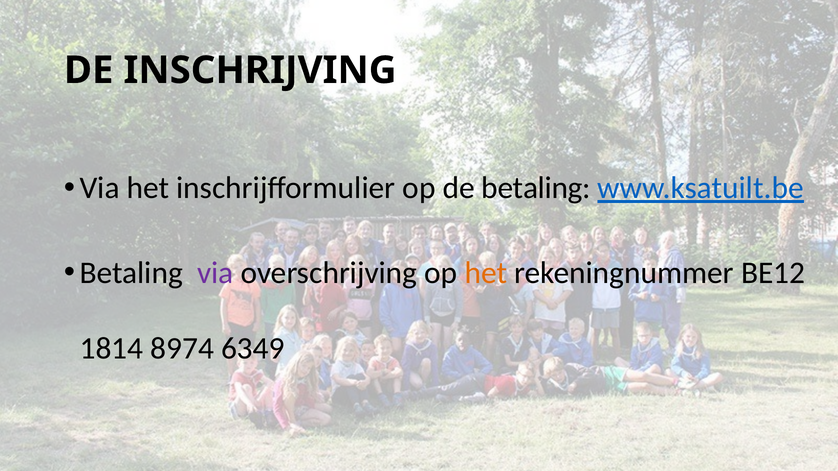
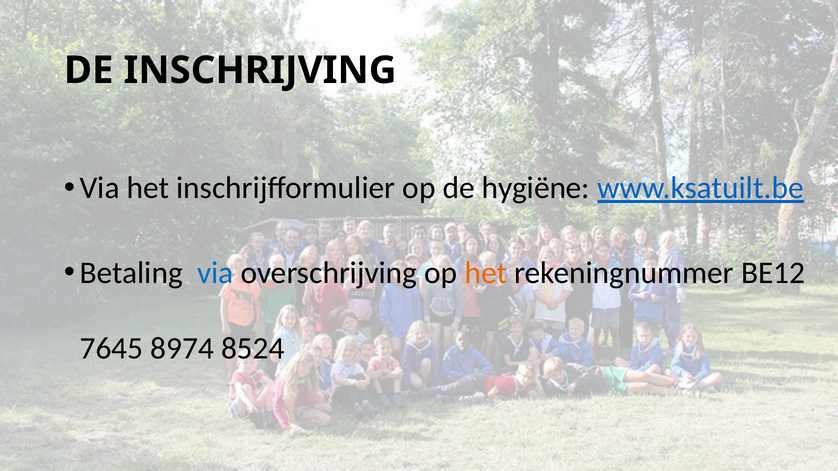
de betaling: betaling -> hygiëne (536, 188)
via colour: purple -> blue (215, 273)
1814: 1814 -> 7645 (111, 348)
6349: 6349 -> 8524 (253, 348)
